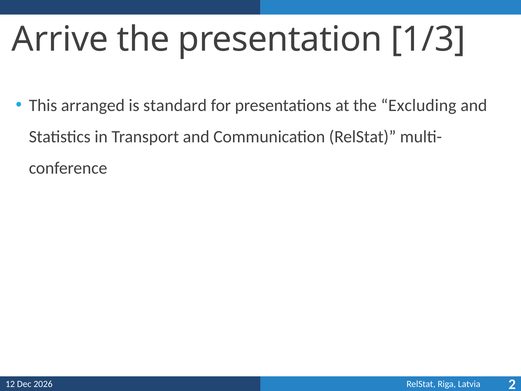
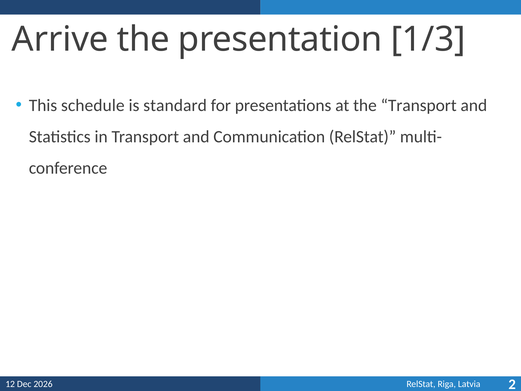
arranged: arranged -> schedule (93, 105)
the Excluding: Excluding -> Transport (419, 105)
